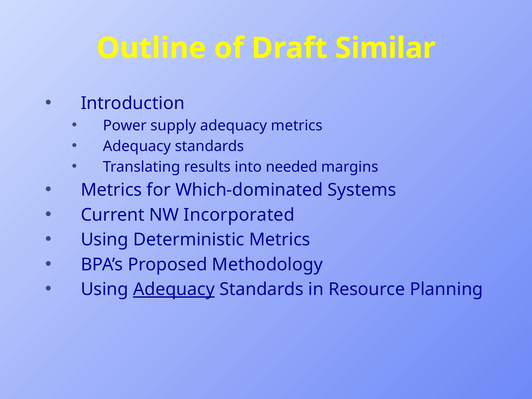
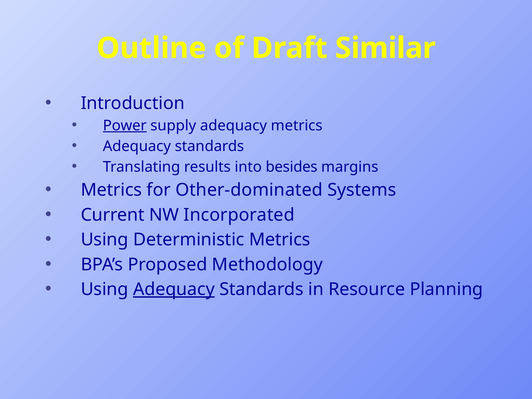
Power underline: none -> present (125, 125)
needed: needed -> besides (292, 167)
Which-dominated: Which-dominated -> Other-dominated (249, 190)
